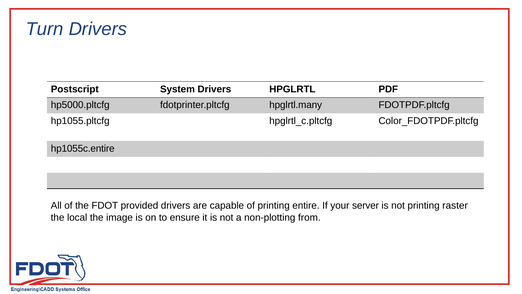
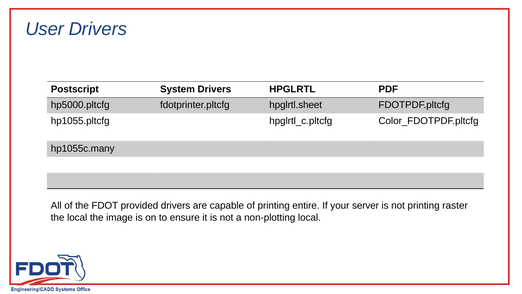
Turn: Turn -> User (45, 29)
hpglrtl.many: hpglrtl.many -> hpglrtl.sheet (296, 105)
hp1055c.entire: hp1055c.entire -> hp1055c.many (83, 148)
non-plotting from: from -> local (309, 217)
